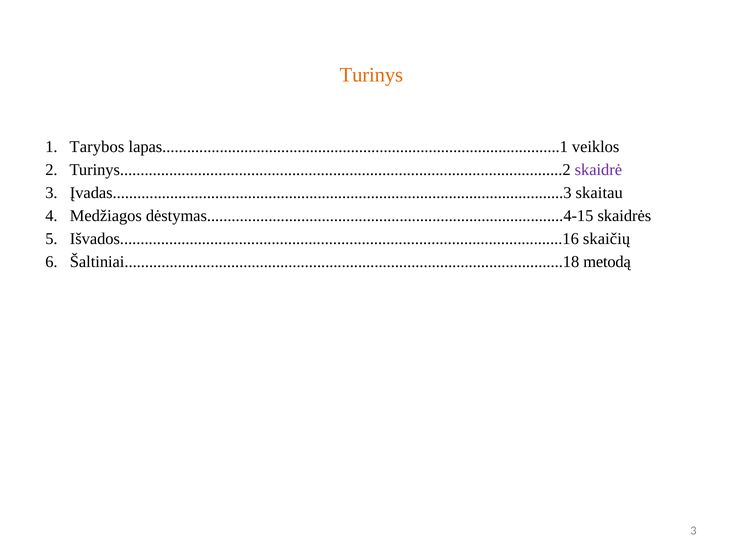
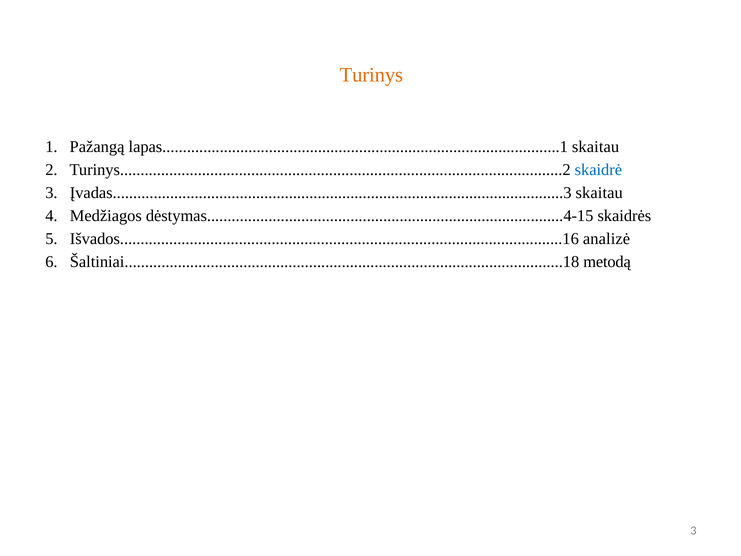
Tarybos: Tarybos -> Pažangą (97, 147)
veiklos: veiklos -> skaitau (596, 147)
skaidrė colour: purple -> blue (598, 170)
skaičių: skaičių -> analizė (607, 239)
